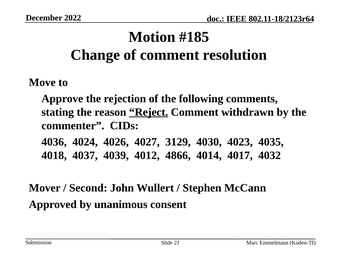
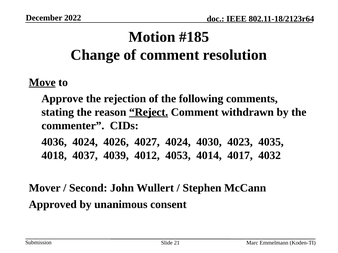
Move underline: none -> present (42, 82)
4027 3129: 3129 -> 4024 (178, 142)
4866: 4866 -> 4053 (178, 156)
